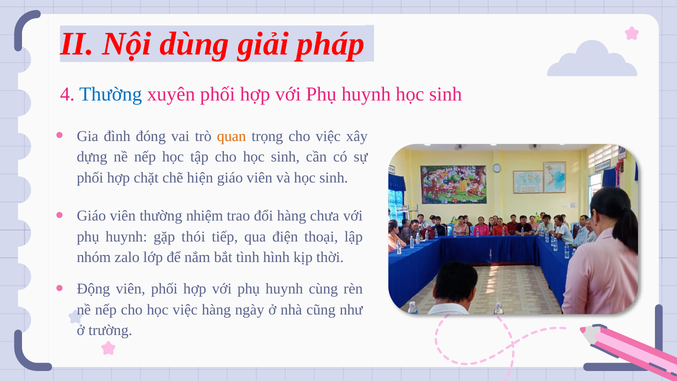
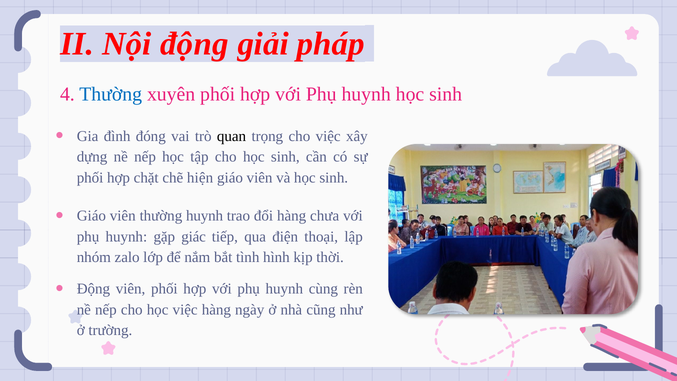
Nội dùng: dùng -> động (194, 44)
quan colour: orange -> black (232, 136)
thường nhiệm: nhiệm -> huynh (205, 216)
thói: thói -> giác (194, 236)
